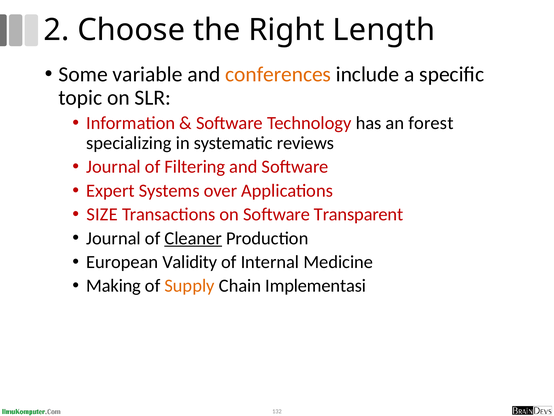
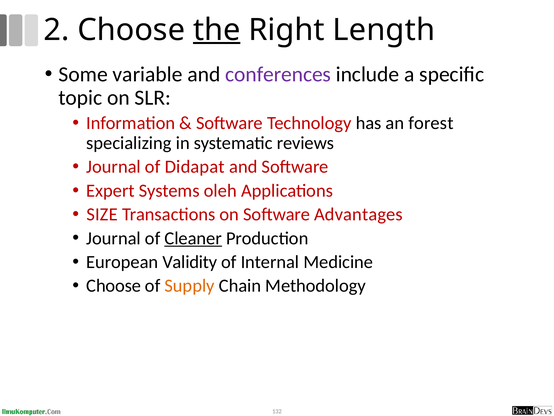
the underline: none -> present (217, 30)
conferences colour: orange -> purple (278, 74)
Filtering: Filtering -> Didapat (195, 167)
over: over -> oleh (220, 190)
Transparent: Transparent -> Advantages (358, 214)
Making: Making -> Choose (114, 286)
Implementasi: Implementasi -> Methodology (316, 286)
